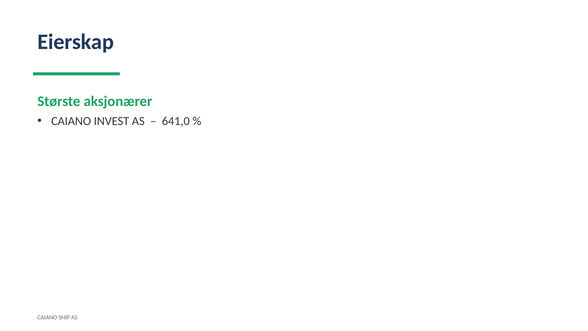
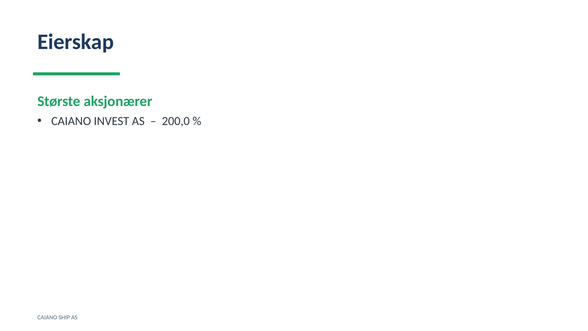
641,0: 641,0 -> 200,0 (176, 121)
